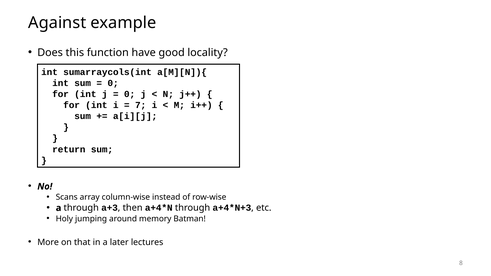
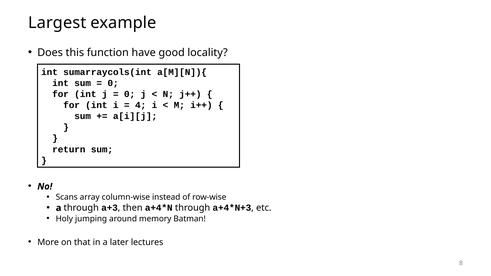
Against: Against -> Largest (57, 23)
7: 7 -> 4 (141, 105)
